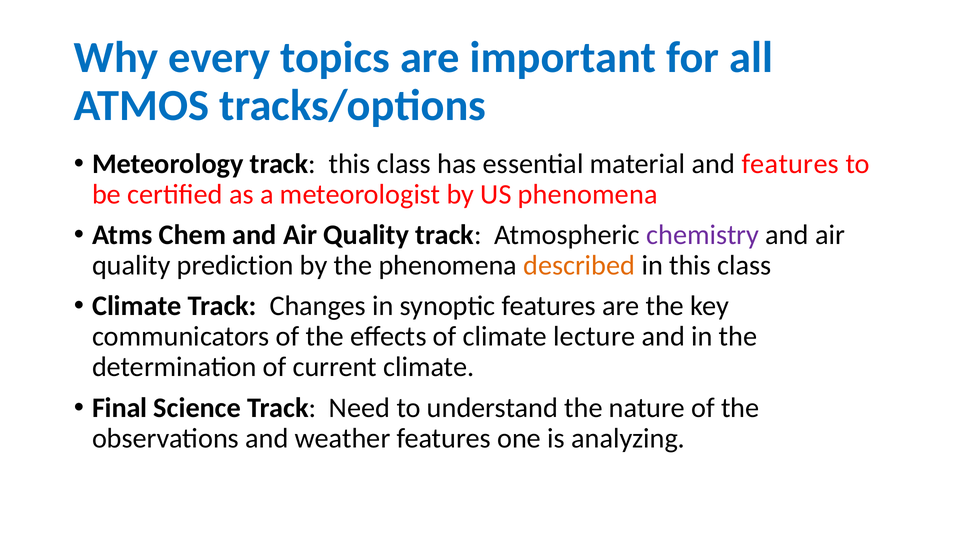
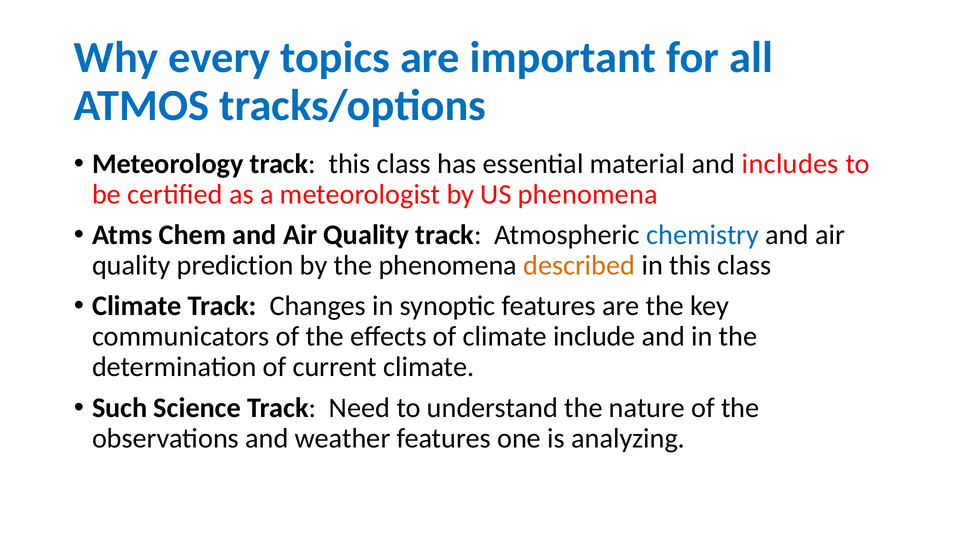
and features: features -> includes (790, 164)
chemistry colour: purple -> blue (703, 235)
lecture: lecture -> include (594, 337)
Final: Final -> Such (120, 408)
